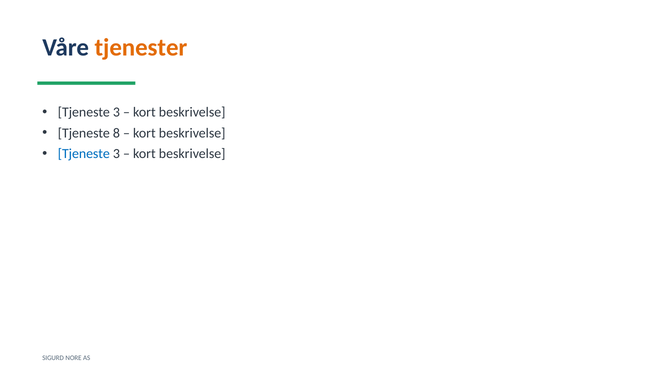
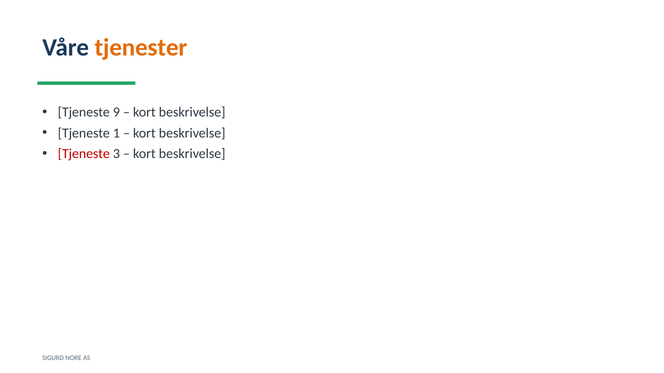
3: 3 -> 9 (116, 112)
8: 8 -> 1 (116, 133)
Tjeneste colour: blue -> red (84, 154)
